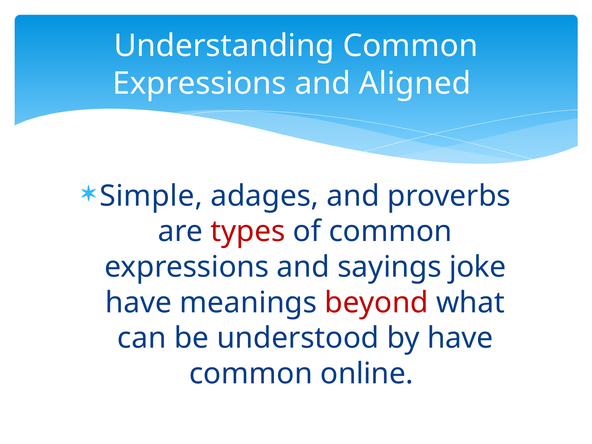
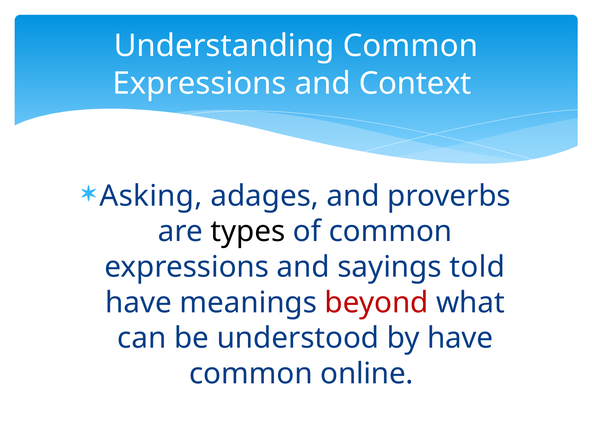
Aligned: Aligned -> Context (415, 83)
Simple: Simple -> Asking (151, 196)
types colour: red -> black (248, 232)
joke: joke -> told (477, 267)
